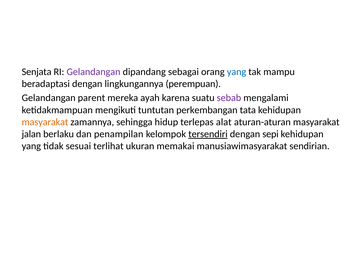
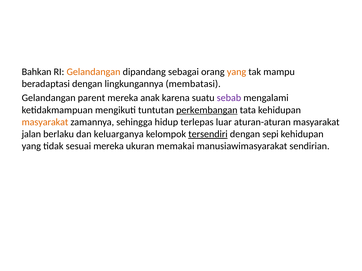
Senjata: Senjata -> Bahkan (37, 72)
Gelandangan colour: purple -> orange (93, 72)
yang colour: blue -> orange (237, 72)
perempuan: perempuan -> membatasi (193, 84)
ayah: ayah -> anak (150, 98)
perkembangan underline: none -> present (207, 110)
alat: alat -> luar (224, 122)
penampilan: penampilan -> keluarganya (119, 134)
sesuai terlihat: terlihat -> mereka (109, 146)
